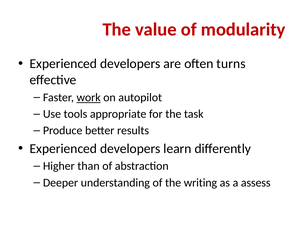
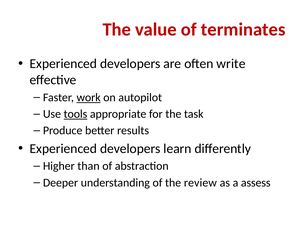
modularity: modularity -> terminates (243, 29)
turns: turns -> write (231, 64)
tools underline: none -> present (75, 114)
writing: writing -> review (200, 183)
